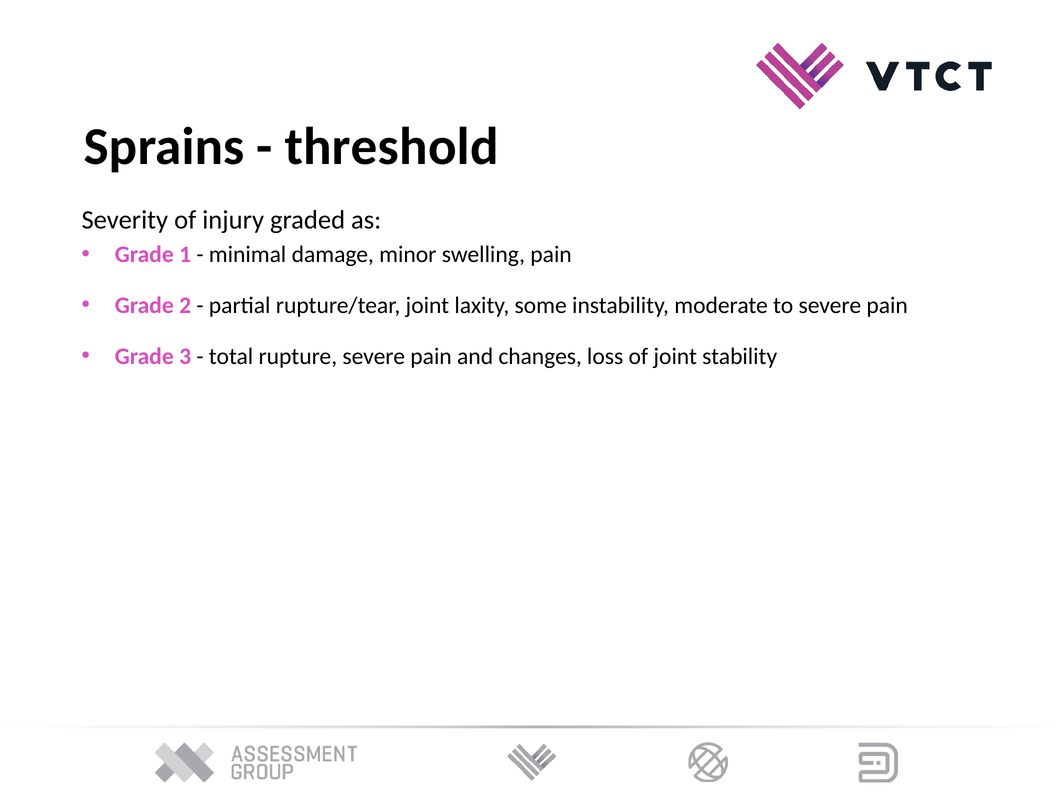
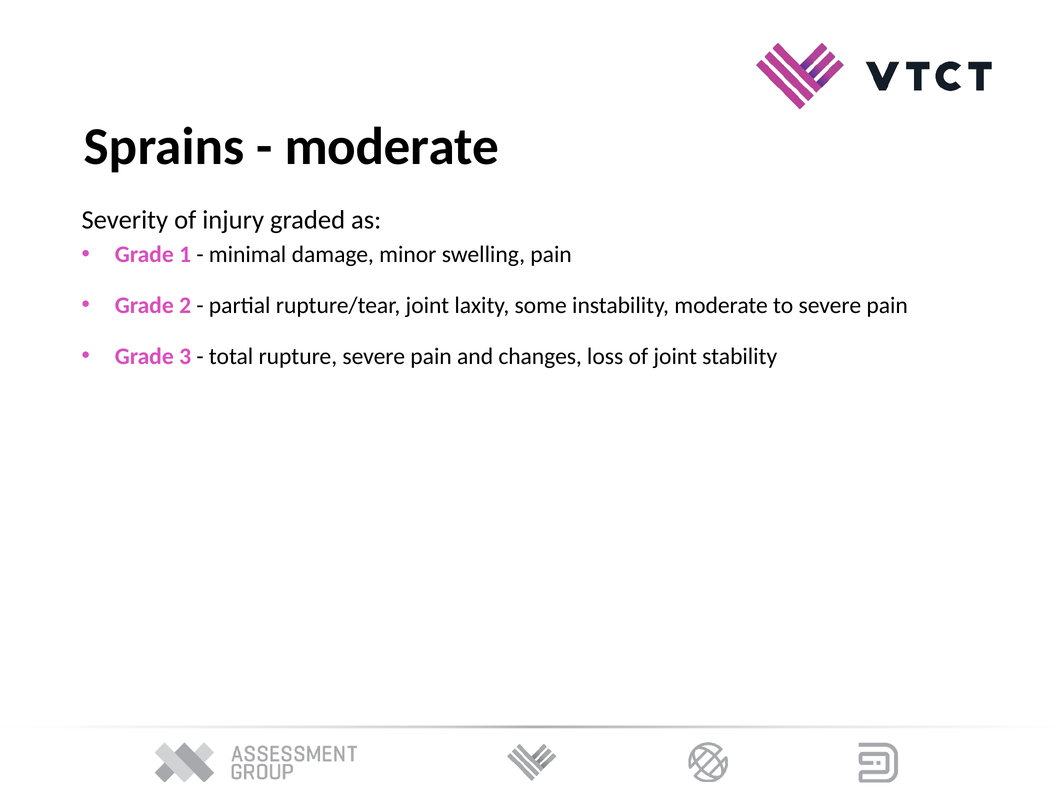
threshold: threshold -> moderate (392, 147)
